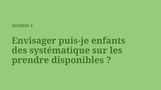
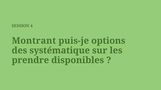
Envisager: Envisager -> Montrant (34, 41)
enfants: enfants -> options (108, 41)
